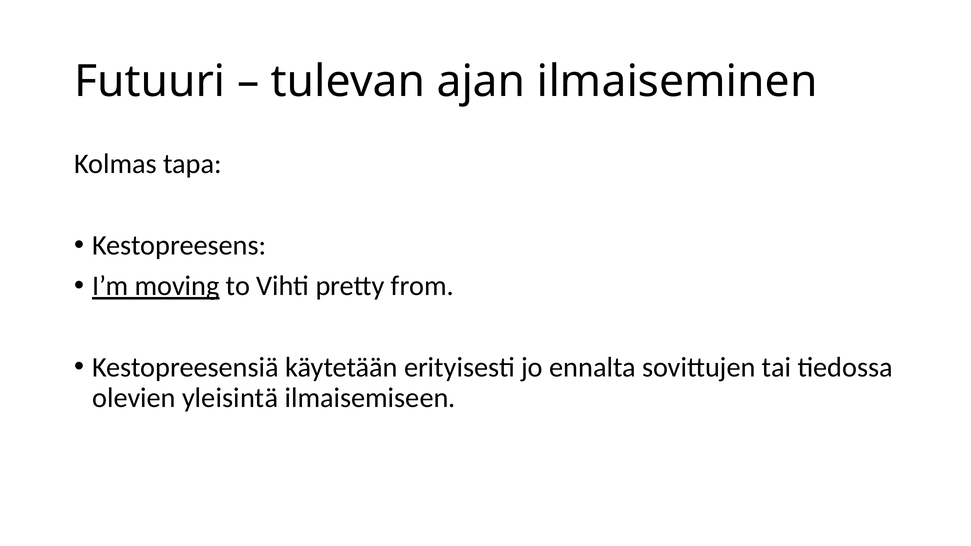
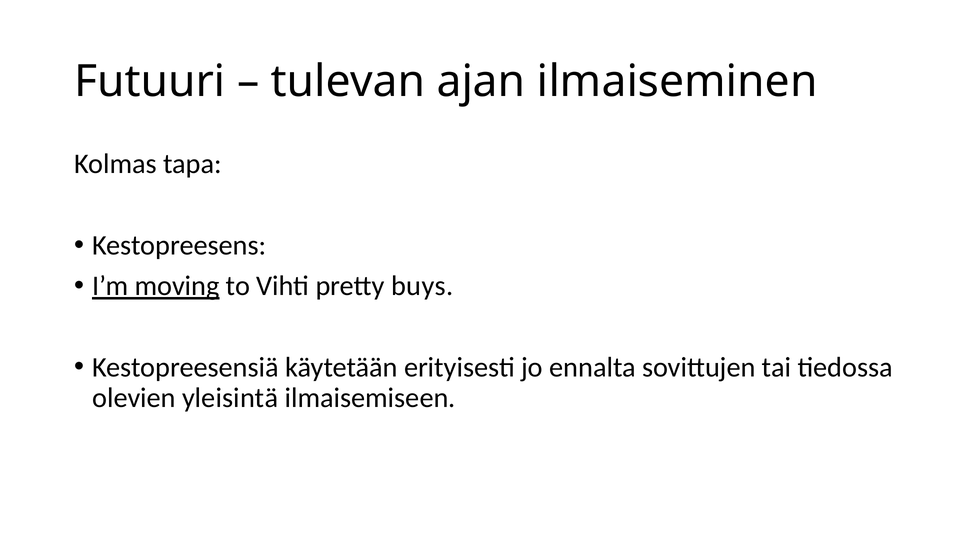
from: from -> buys (422, 286)
